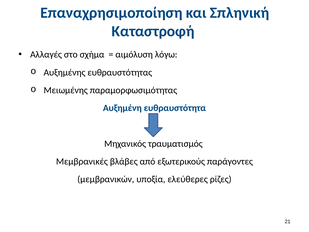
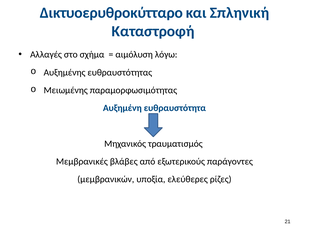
Επαναχρησιμοποίηση: Επαναχρησιμοποίηση -> Δικτυοερυθροκύτταρο (111, 13)
